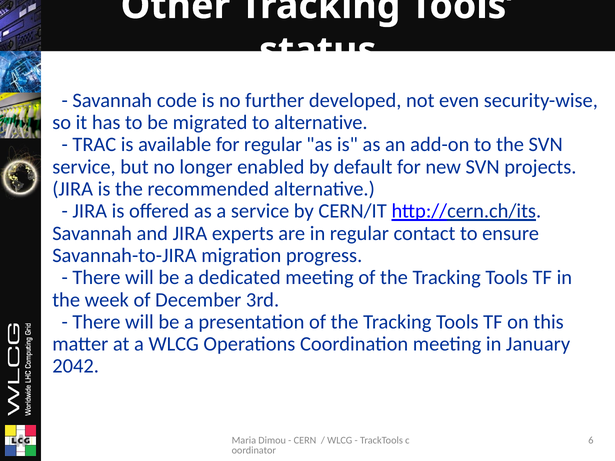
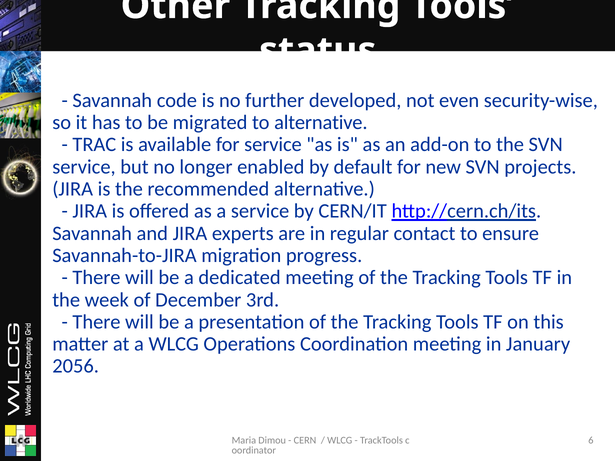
for regular: regular -> service (273, 145)
2042: 2042 -> 2056 (76, 366)
